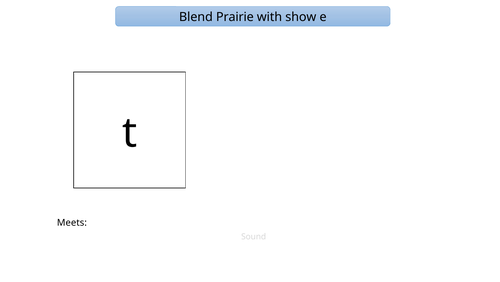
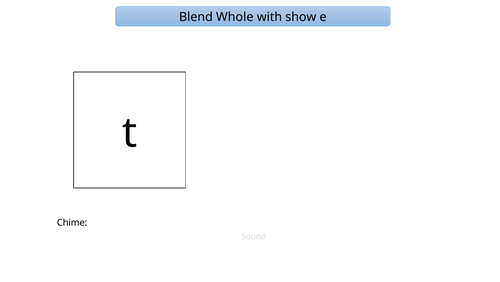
Prairie: Prairie -> Whole (235, 17)
Meets: Meets -> Chime (72, 222)
